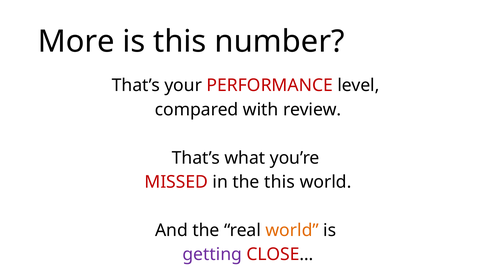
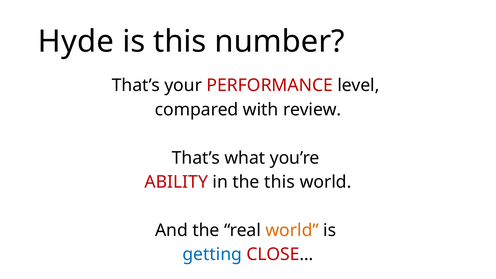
More: More -> Hyde (76, 42)
MISSED: MISSED -> ABILITY (176, 182)
getting colour: purple -> blue (212, 254)
